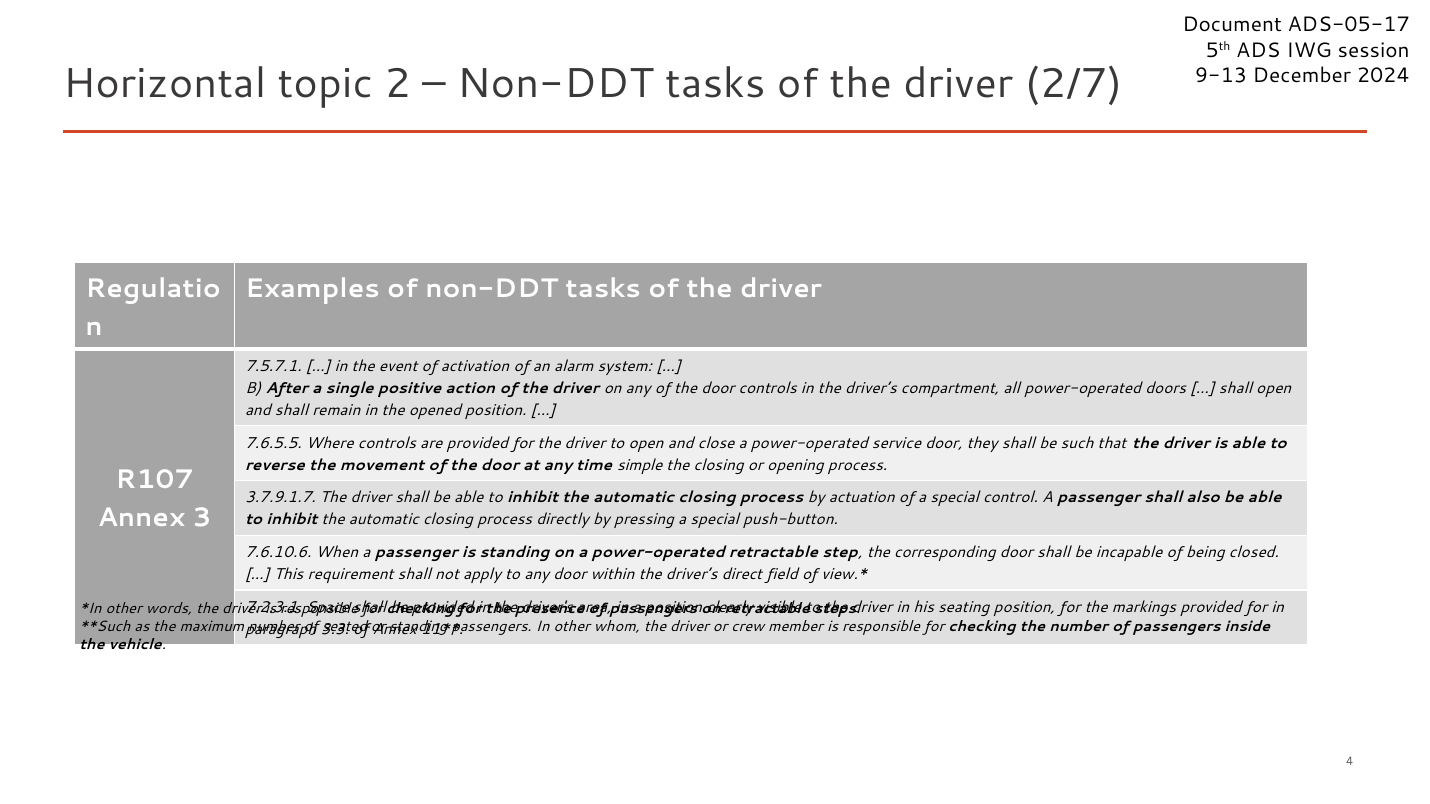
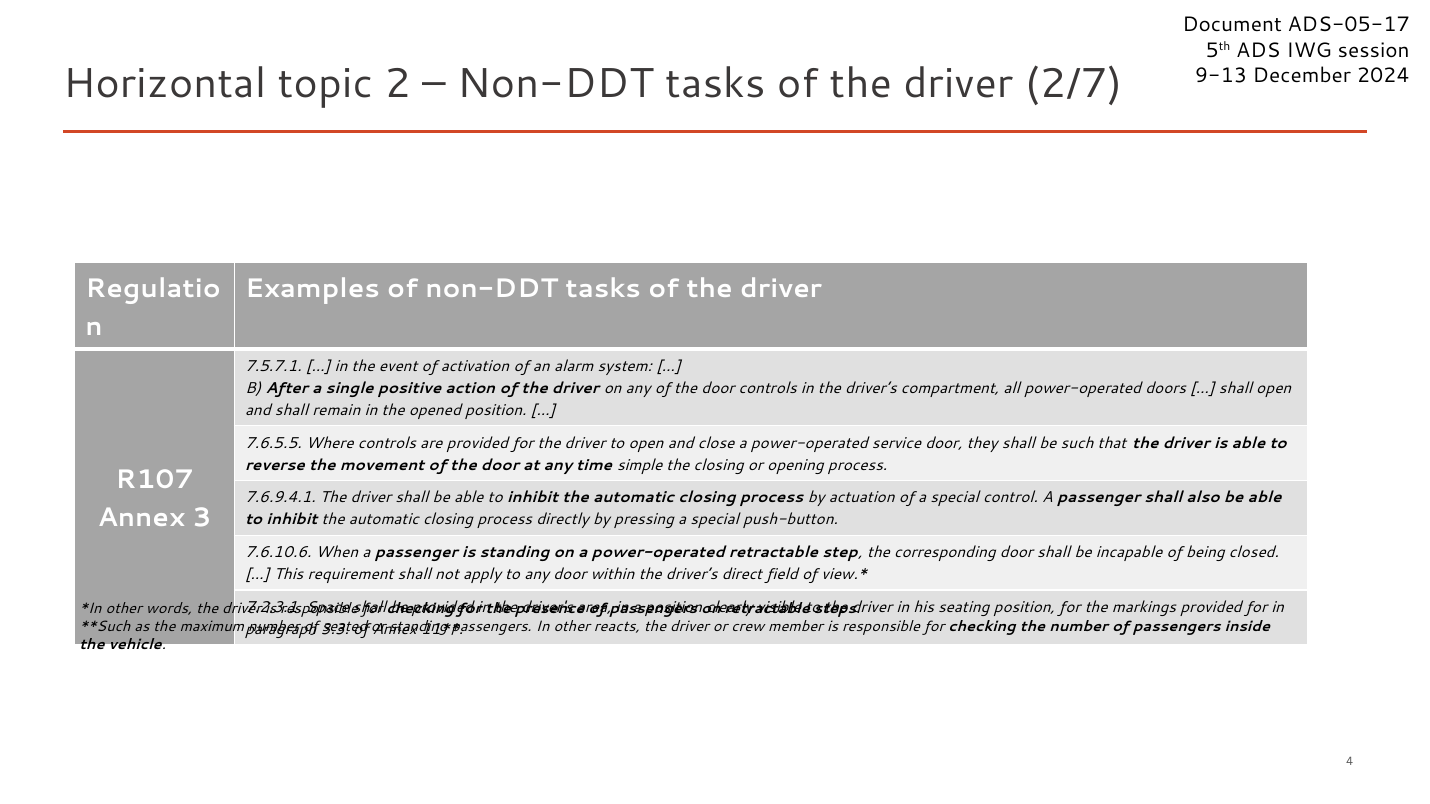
3.7.9.1.7: 3.7.9.1.7 -> 7.6.9.4.1 (280, 498)
whom: whom -> reacts (617, 627)
